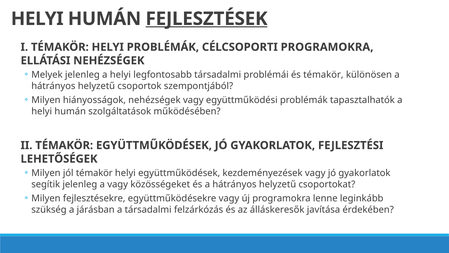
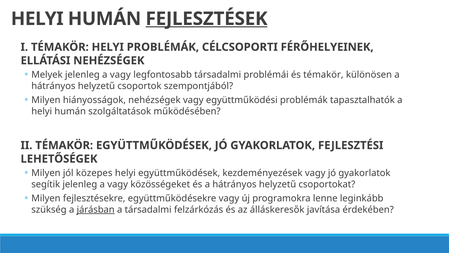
CÉLCSOPORTI PROGRAMOKRA: PROGRAMOKRA -> FÉRŐHELYEINEK (327, 47)
Melyek jelenleg a helyi: helyi -> vagy (120, 75)
jól témakör: témakör -> közepes (94, 173)
járásban underline: none -> present (96, 209)
